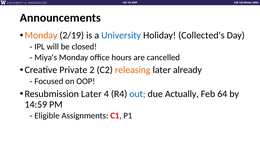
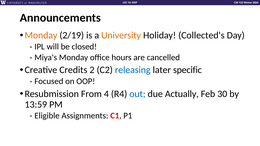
University colour: blue -> orange (121, 35)
Private: Private -> Credits (73, 70)
releasing colour: orange -> blue (133, 70)
already: already -> specific (187, 70)
Resubmission Later: Later -> From (91, 94)
64: 64 -> 30 (222, 94)
14:59: 14:59 -> 13:59 (36, 105)
